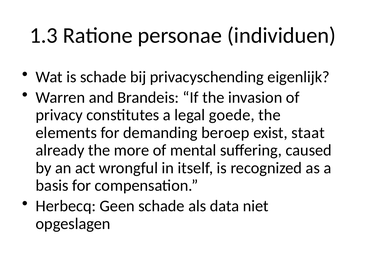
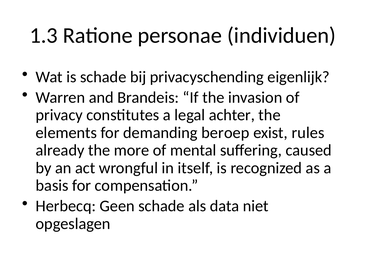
goede: goede -> achter (232, 115)
staat: staat -> rules (308, 132)
